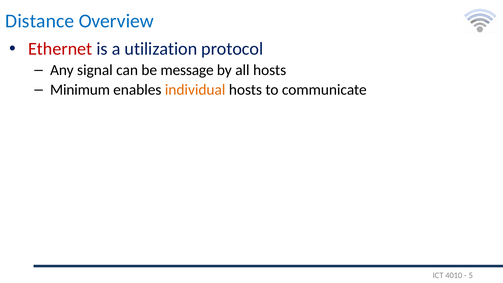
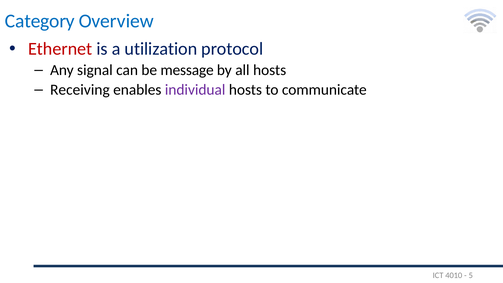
Distance: Distance -> Category (40, 21)
Minimum: Minimum -> Receiving (80, 90)
individual colour: orange -> purple (195, 90)
